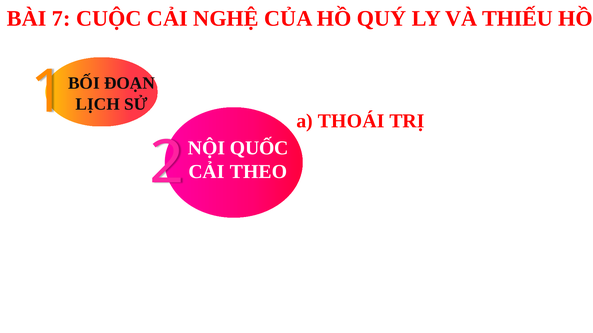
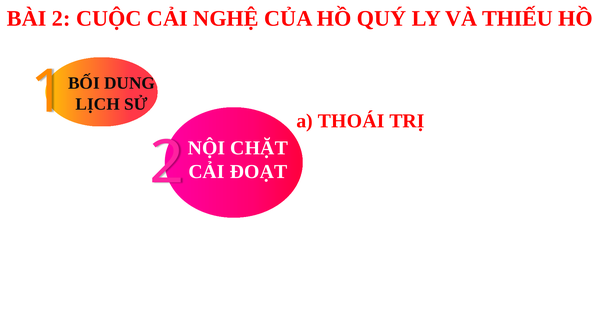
BÀI 7: 7 -> 2 (61, 19)
ĐOẠN: ĐOẠN -> DUNG (130, 83)
QUỐC: QUỐC -> CHẶT (259, 148)
THEO: THEO -> ĐOẠT (259, 172)
